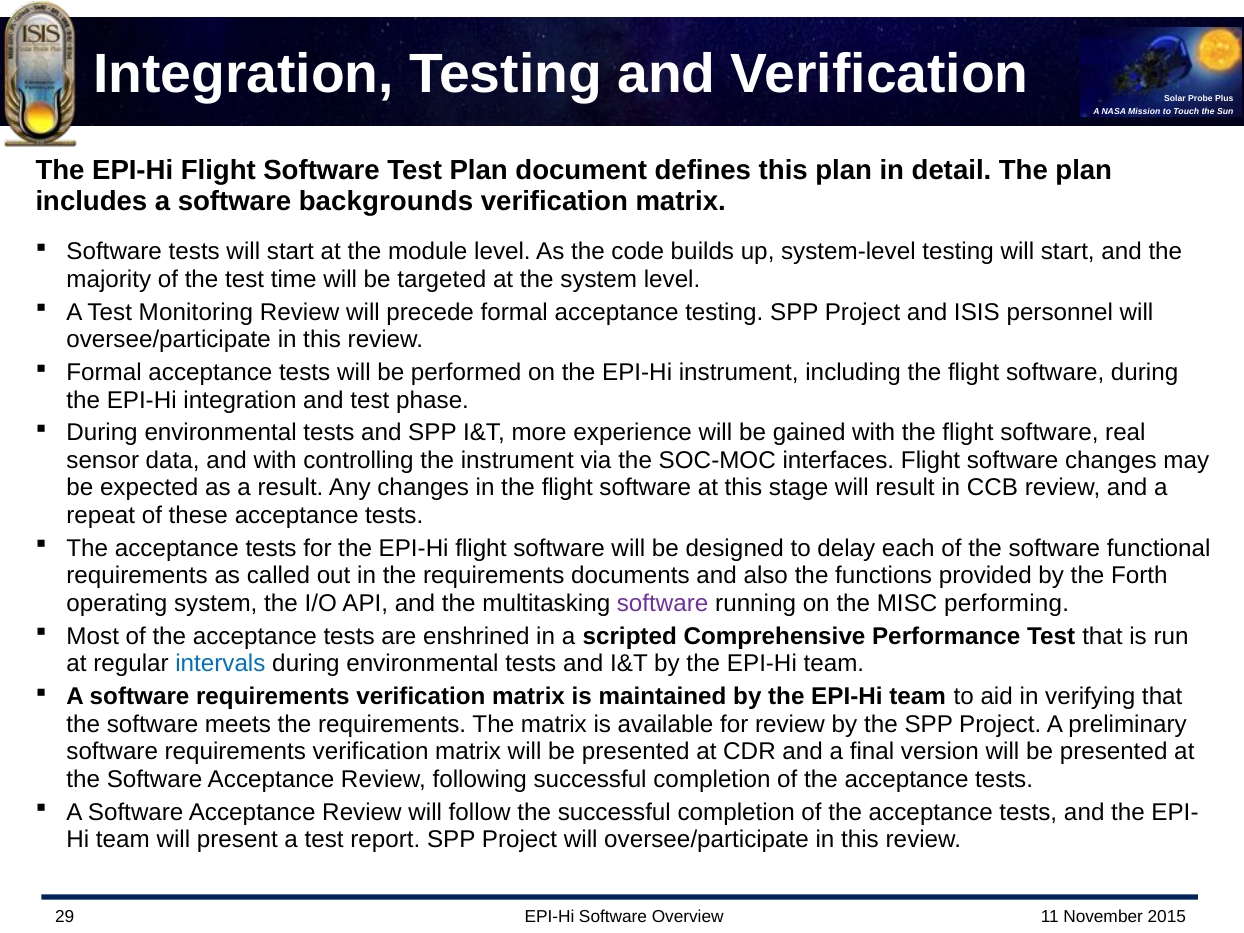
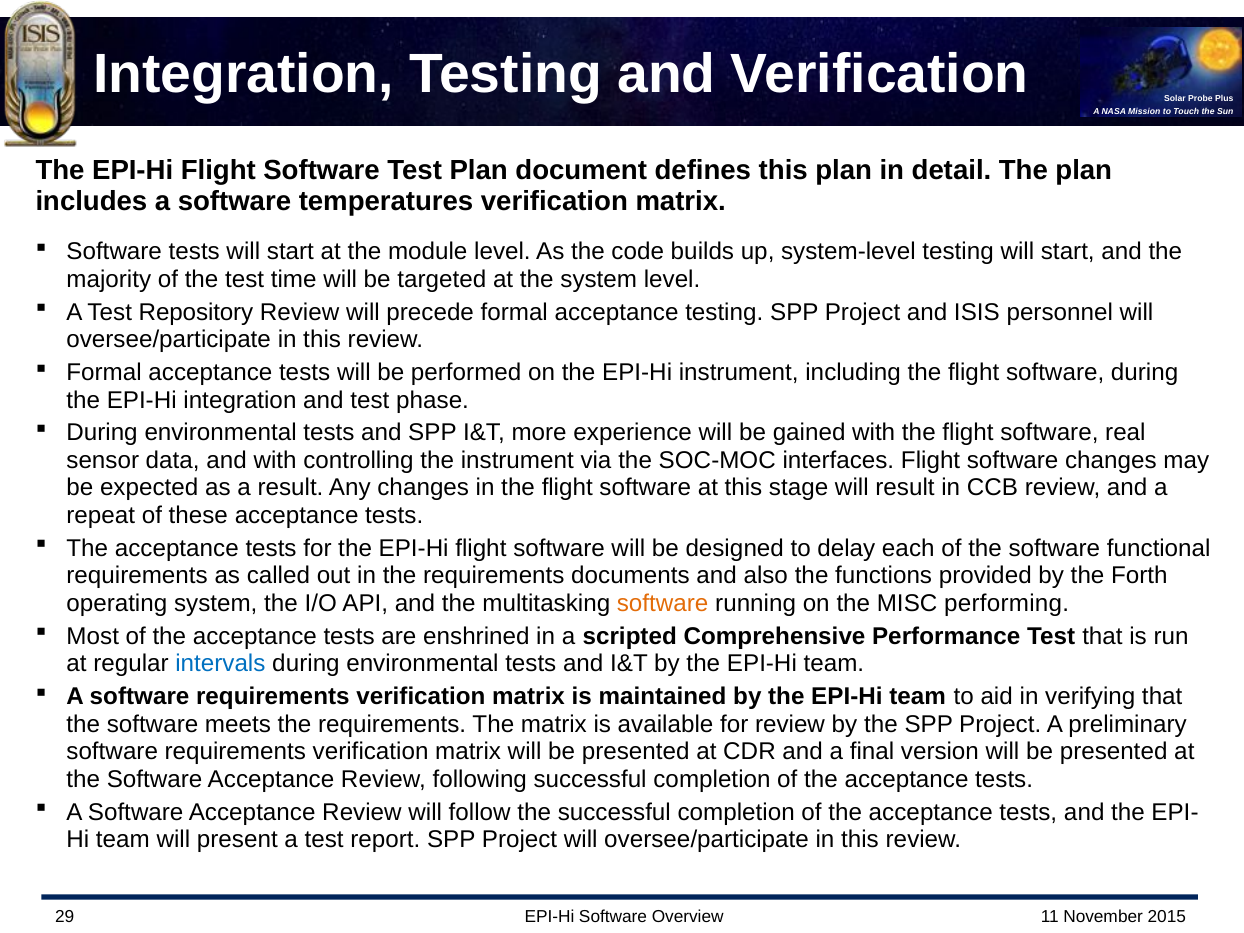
backgrounds: backgrounds -> temperatures (386, 202)
Monitoring: Monitoring -> Repository (196, 312)
software colour: purple -> orange (663, 603)
